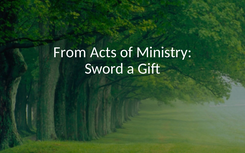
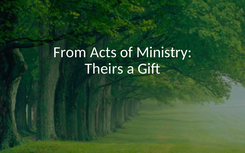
Sword: Sword -> Theirs (104, 69)
